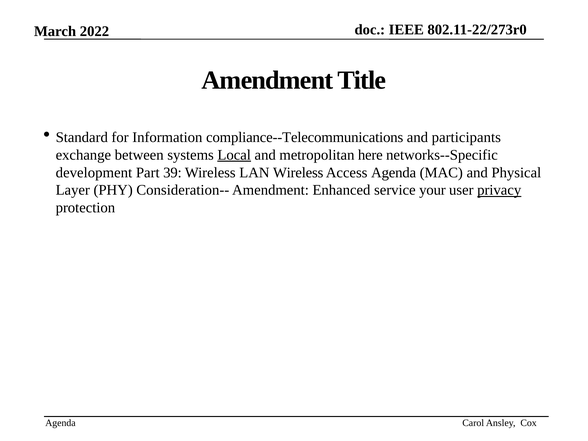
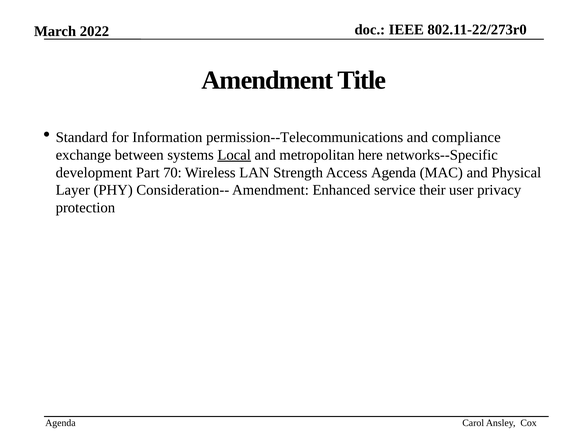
compliance--Telecommunications: compliance--Telecommunications -> permission--Telecommunications (305, 137)
participants: participants -> compliance (466, 137)
39: 39 -> 70 (172, 172)
LAN Wireless: Wireless -> Strength (298, 172)
your: your -> their (432, 190)
privacy underline: present -> none (499, 190)
